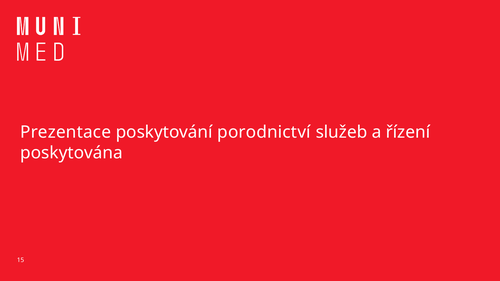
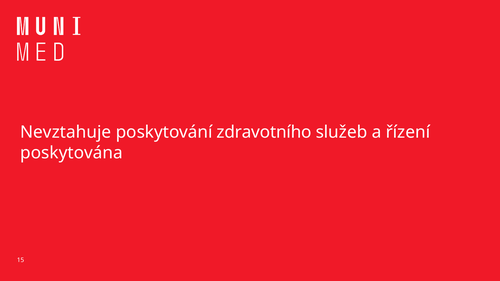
Prezentace: Prezentace -> Nevztahuje (66, 132)
porodnictví: porodnictví -> zdravotního (264, 132)
